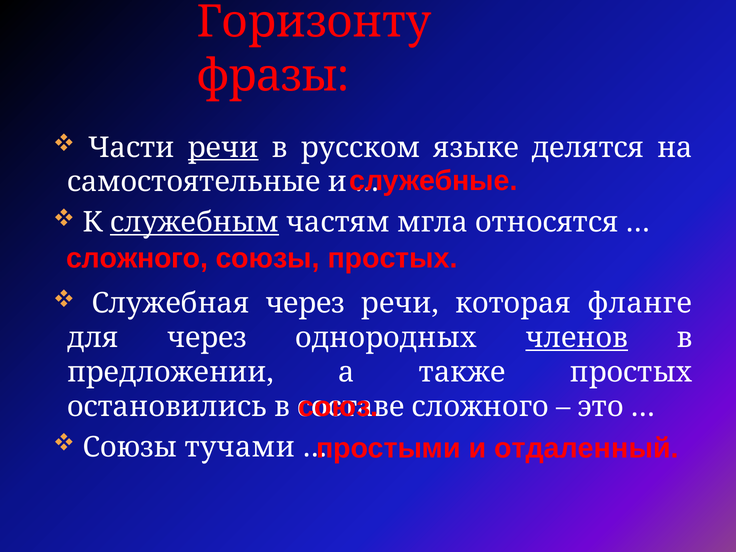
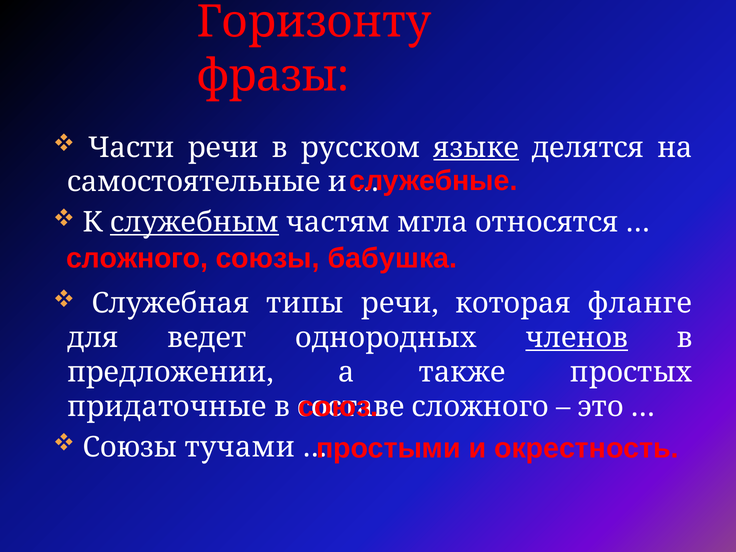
речи underline: present -> none (223, 148)
языке underline: none -> present (476, 148)
союзы простых: простых -> бабушка (393, 258)
Служебная через: через -> типы (305, 303)
для через: через -> ведет (207, 338)
остановились: остановились -> придаточные (167, 407)
отдаленный: отдаленный -> окрестность (586, 448)
